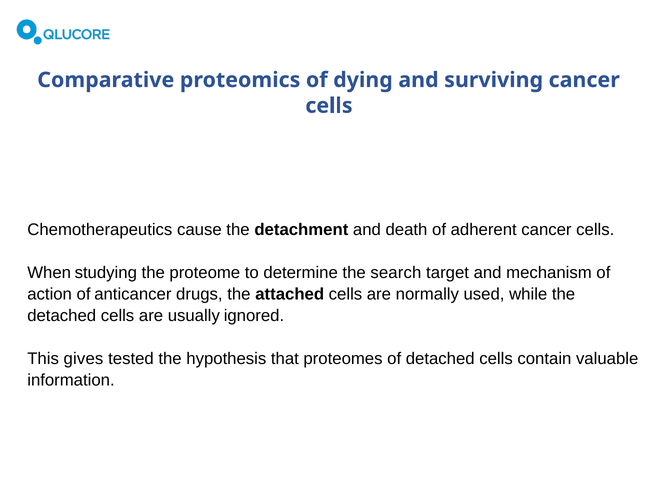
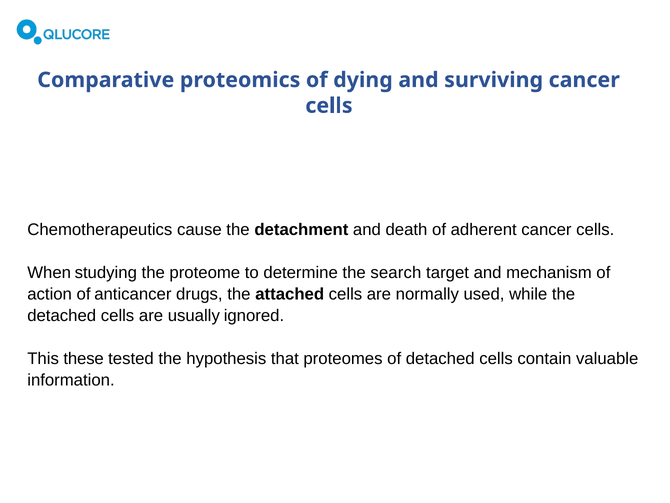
gives: gives -> these (84, 359)
